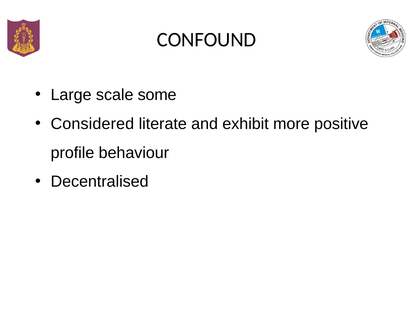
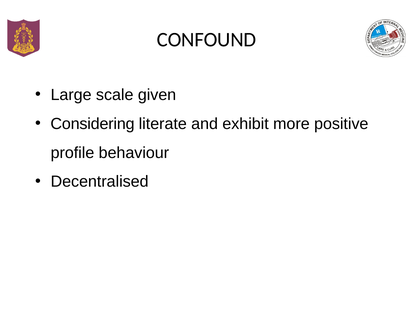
some: some -> given (157, 95)
Considered: Considered -> Considering (93, 124)
